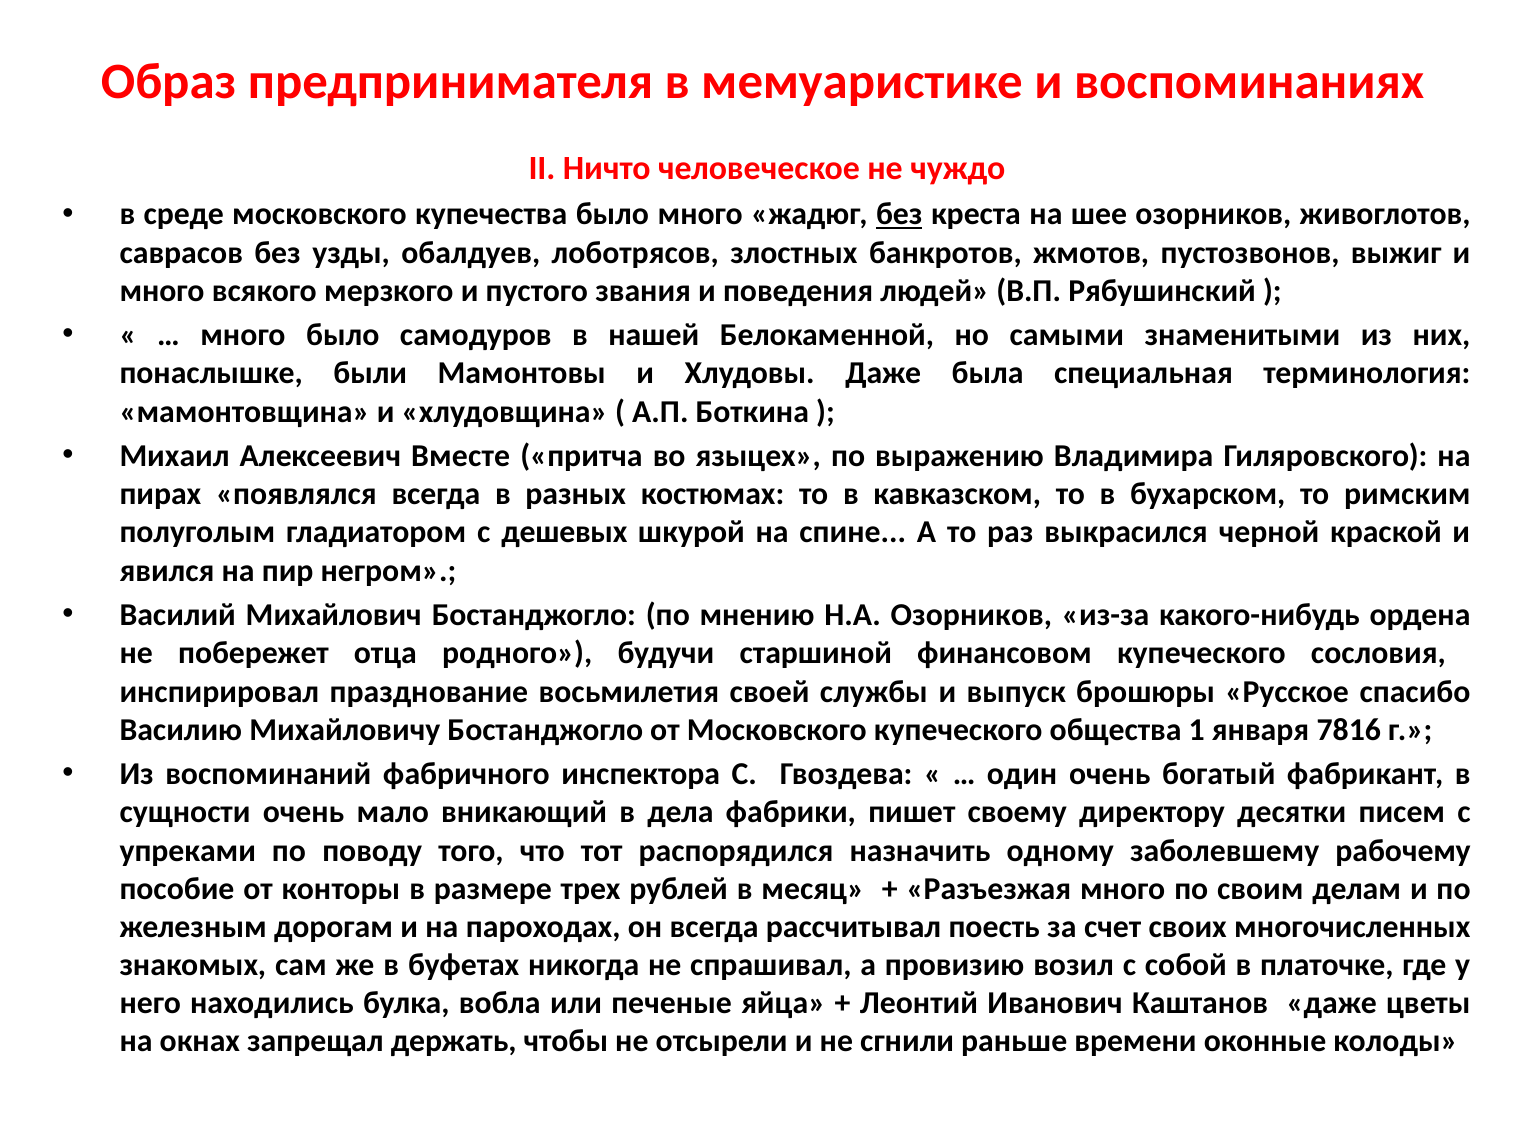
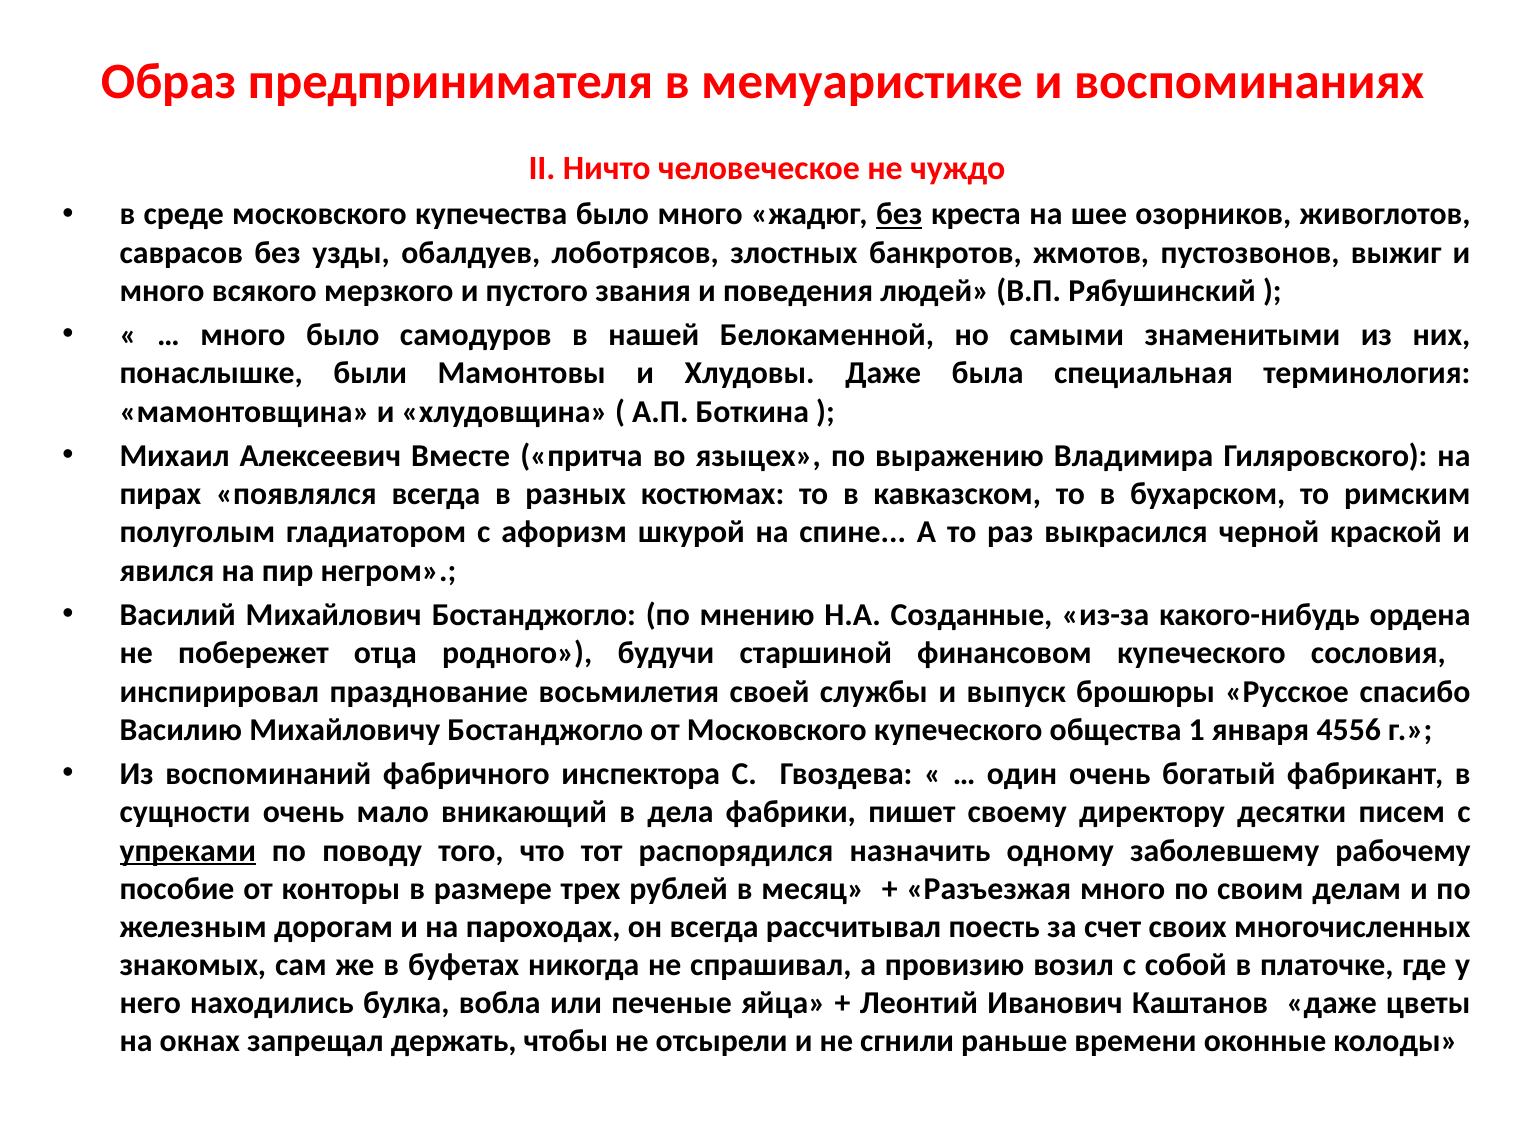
дешевых: дешевых -> афоризм (564, 532)
Н.А Озорников: Озорников -> Созданные (971, 615)
7816: 7816 -> 4556 (1349, 729)
упреками underline: none -> present (188, 850)
